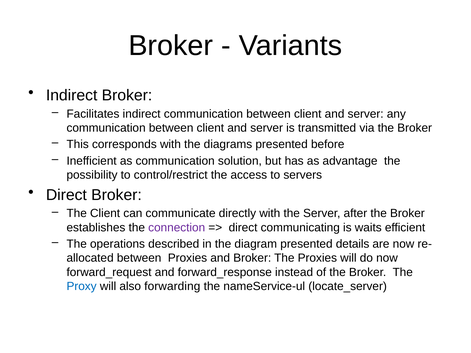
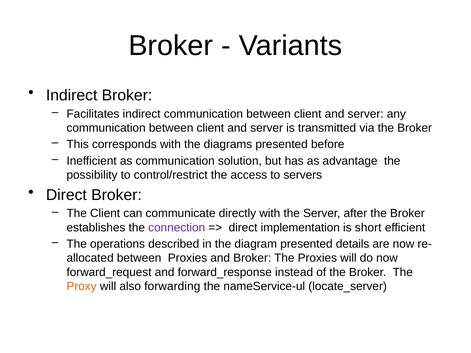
communicating: communicating -> implementation (300, 228)
waits: waits -> short (368, 228)
Proxy colour: blue -> orange (82, 287)
